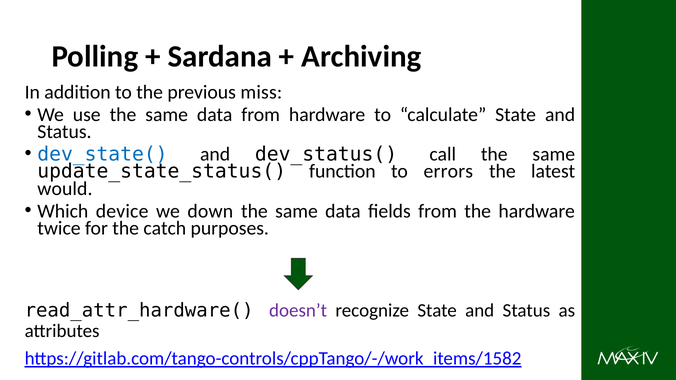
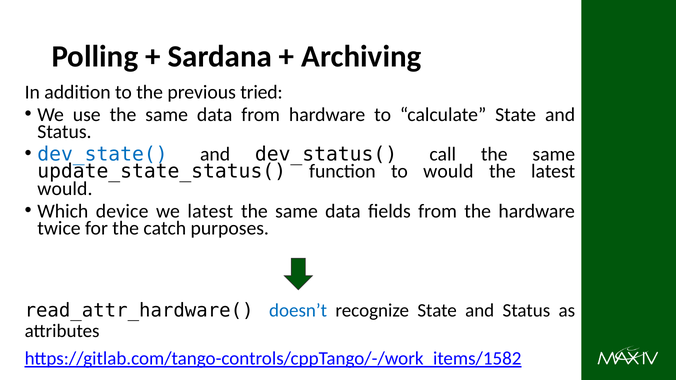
miss: miss -> tried (262, 92)
to errors: errors -> would (448, 172)
we down: down -> latest (210, 211)
doesn’t colour: purple -> blue (298, 310)
